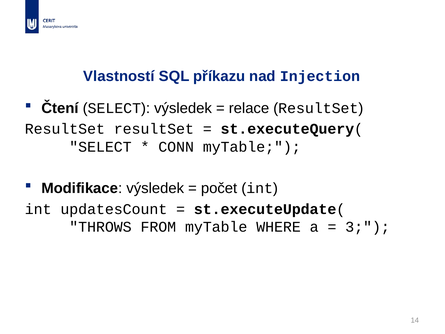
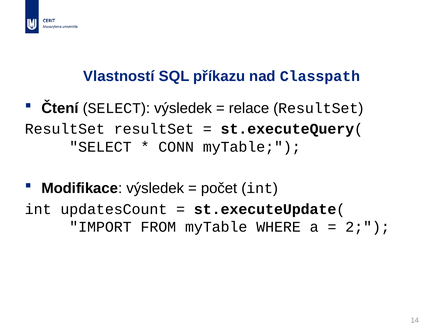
Injection: Injection -> Classpath (320, 76)
THROWS: THROWS -> IMPORT (100, 227)
3: 3 -> 2 (368, 227)
